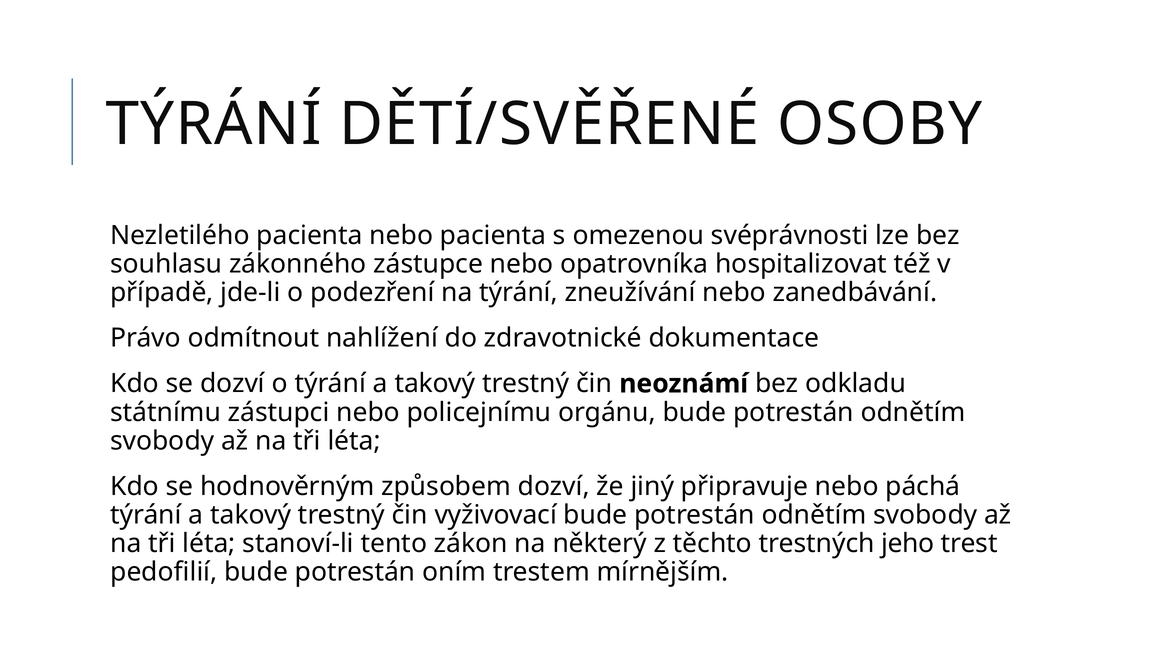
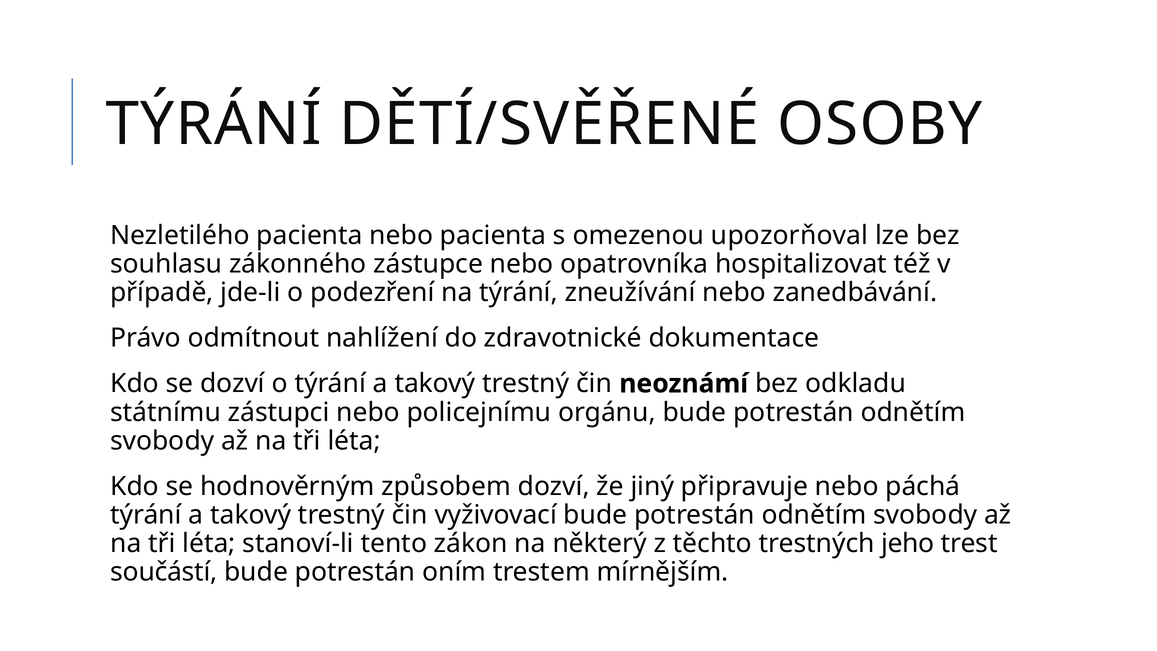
svéprávnosti: svéprávnosti -> upozorňoval (790, 235)
pedofilií: pedofilií -> součástí (164, 572)
